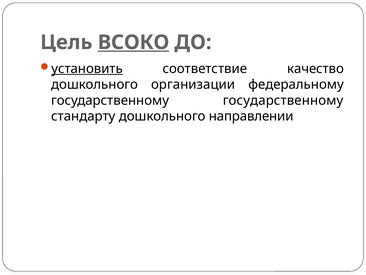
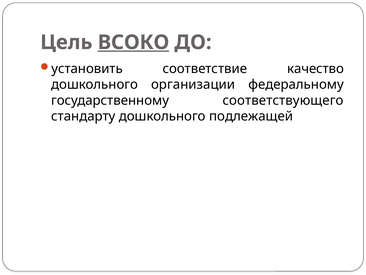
установить underline: present -> none (87, 69)
государственному государственному: государственному -> соответствующего (283, 100)
направлении: направлении -> подлежащей (251, 116)
